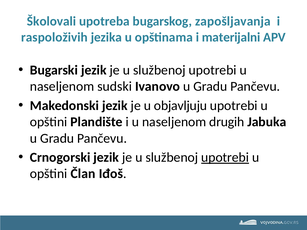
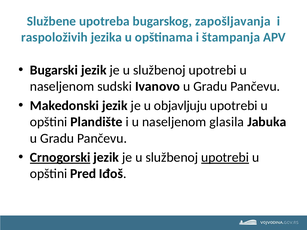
Školovali: Školovali -> Službene (52, 21)
materijalni: materijalni -> štampanja (231, 37)
drugih: drugih -> glasila (227, 122)
Crnogorski underline: none -> present (60, 158)
Član: Član -> Pred (83, 174)
